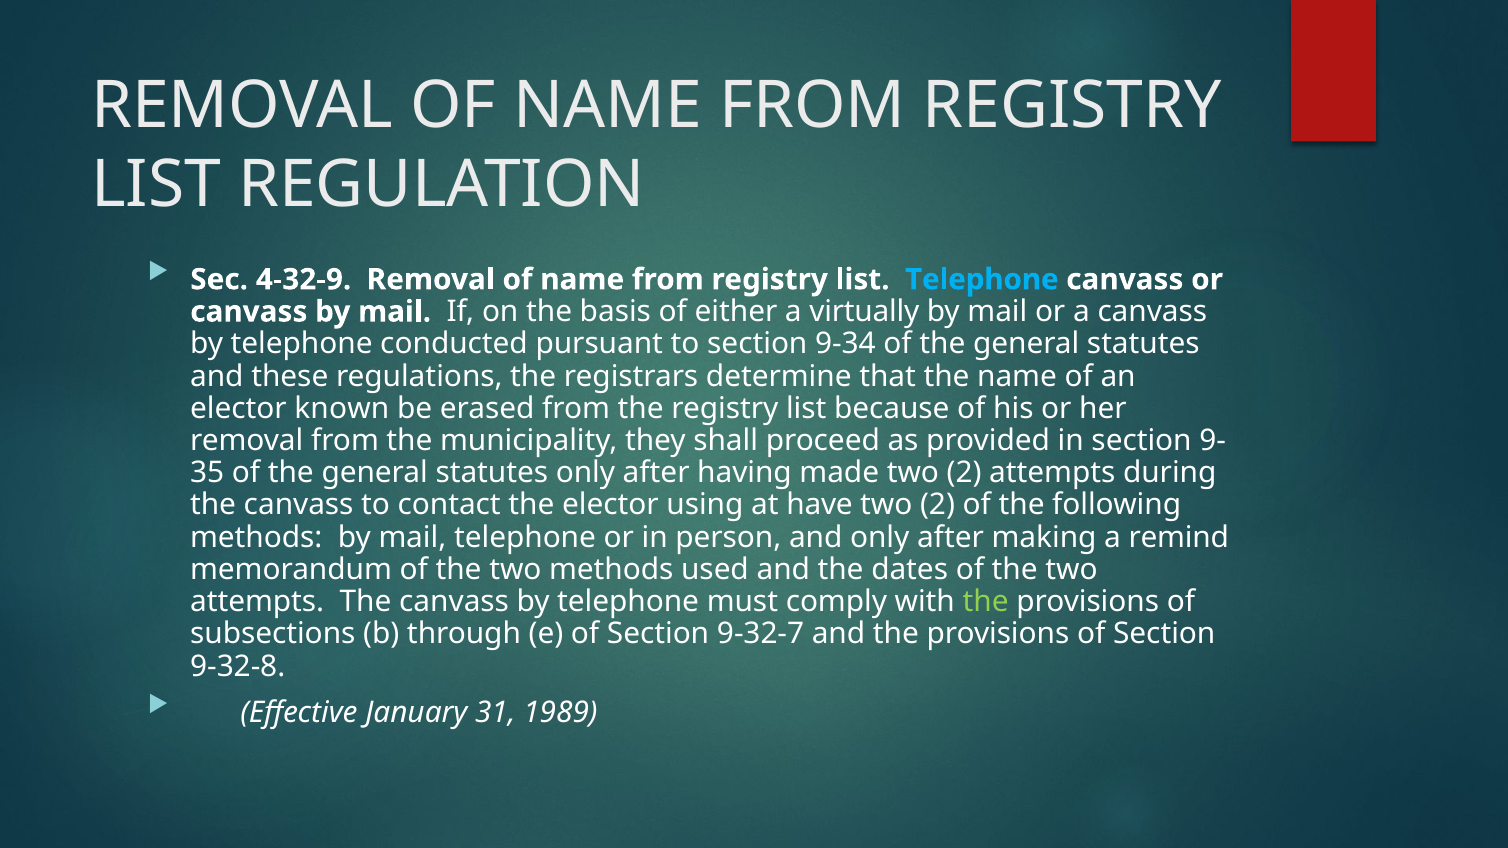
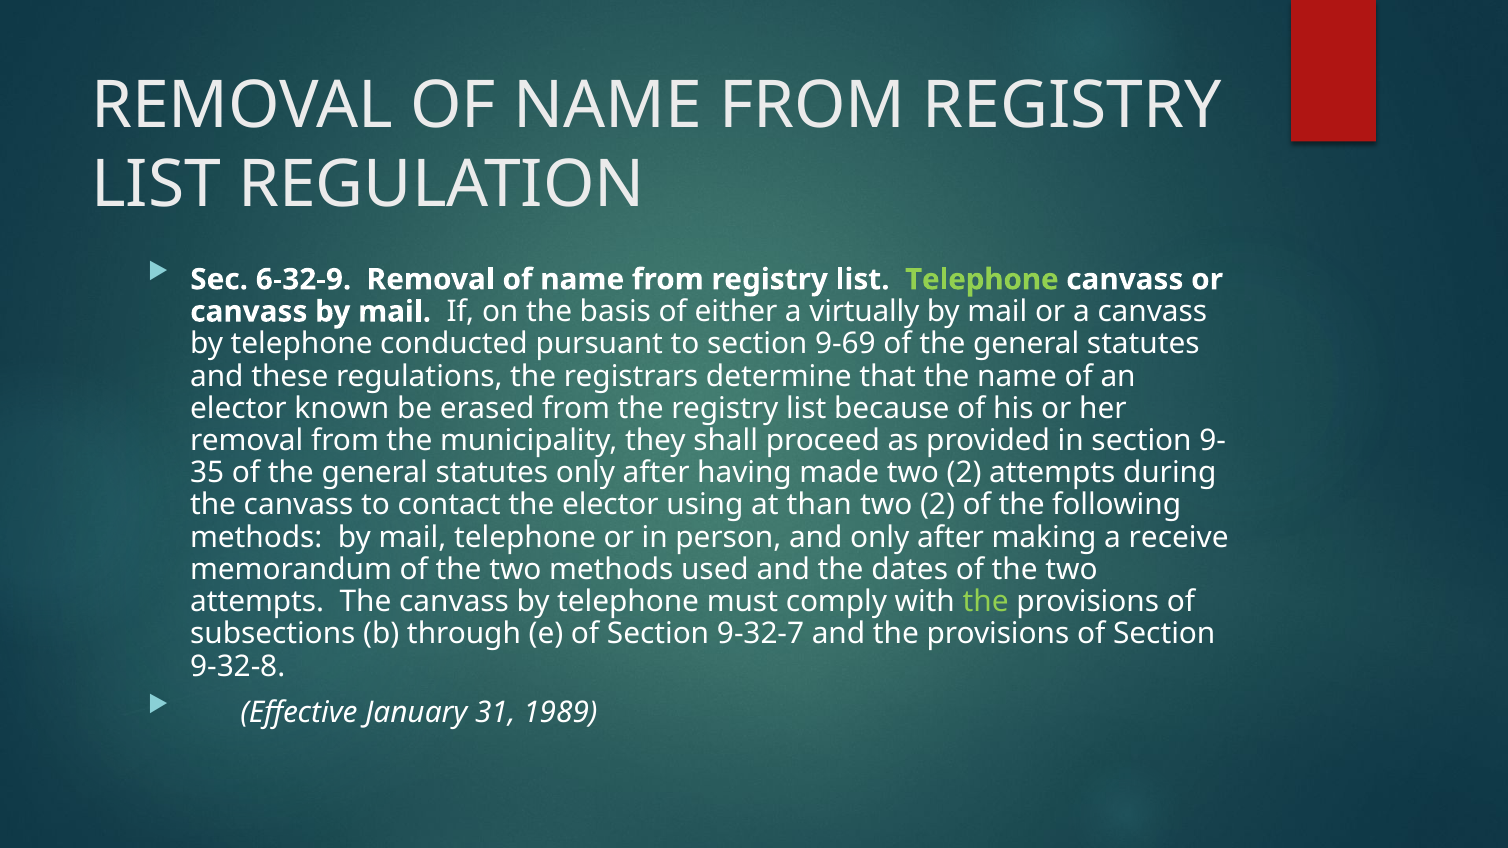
4-32-9: 4-32-9 -> 6-32-9 (304, 280)
Telephone colour: light blue -> light green (982, 280)
9-34: 9-34 -> 9-69 (845, 344)
have: have -> than (819, 505)
remind: remind -> receive (1179, 537)
